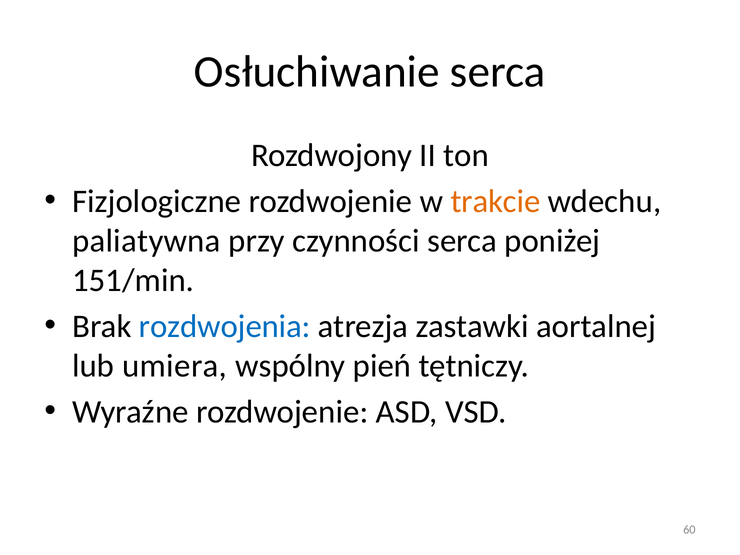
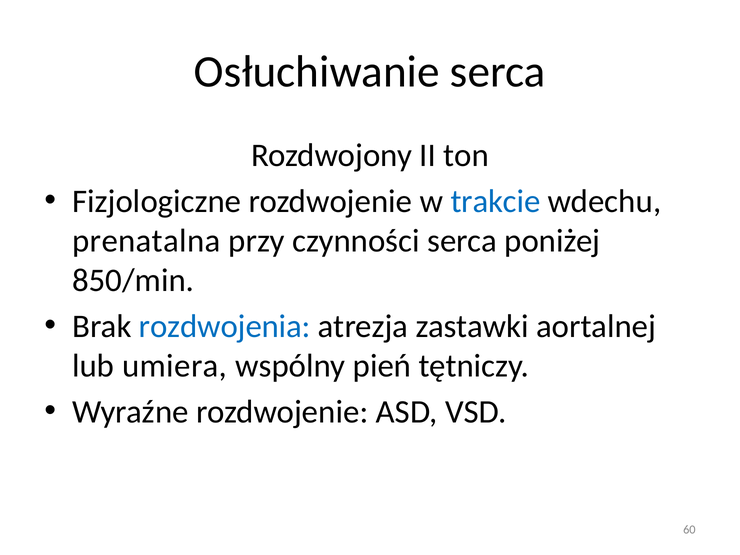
trakcie colour: orange -> blue (496, 201)
paliatywna: paliatywna -> prenatalna (146, 241)
151/min: 151/min -> 850/min (133, 280)
